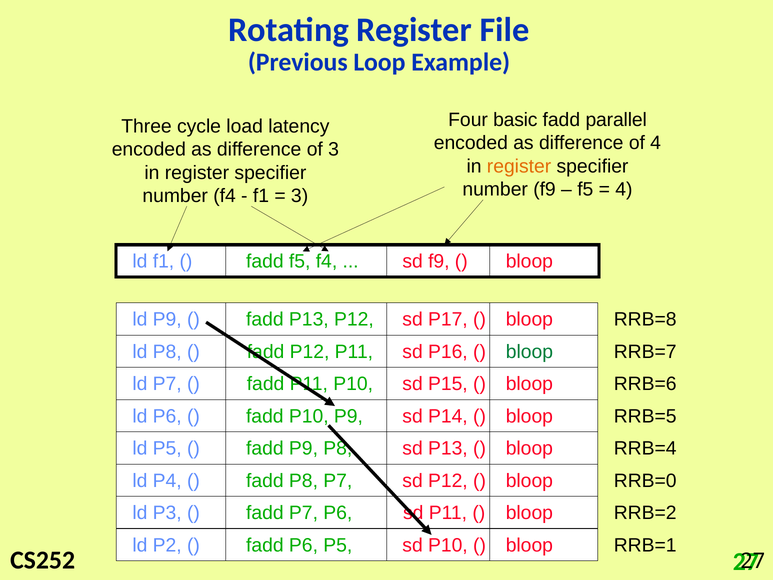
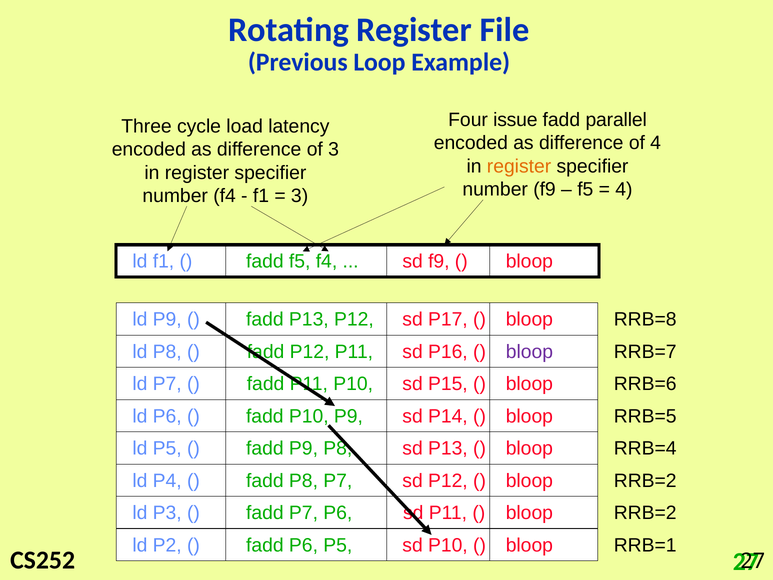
basic: basic -> issue (515, 120)
bloop colour: green -> purple (529, 352)
RRB=0: RRB=0 -> RRB=2 (645, 481)
